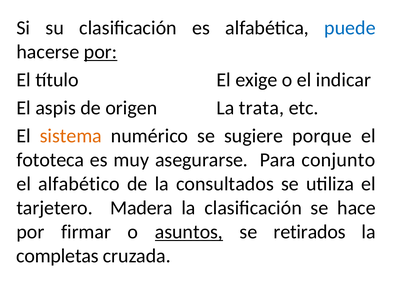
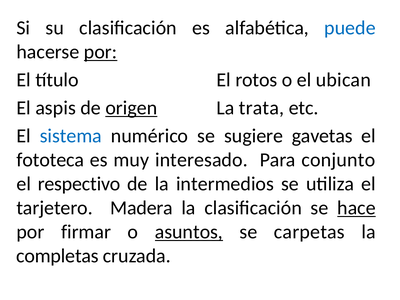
exige: exige -> rotos (256, 80)
indicar: indicar -> ubican (343, 80)
origen underline: none -> present (131, 108)
sistema colour: orange -> blue (71, 136)
porque: porque -> gavetas (322, 136)
asegurarse: asegurarse -> interesado (201, 160)
alfabético: alfabético -> respectivo (79, 184)
consultados: consultados -> intermedios (225, 184)
hace underline: none -> present (356, 208)
retirados: retirados -> carpetas (309, 232)
